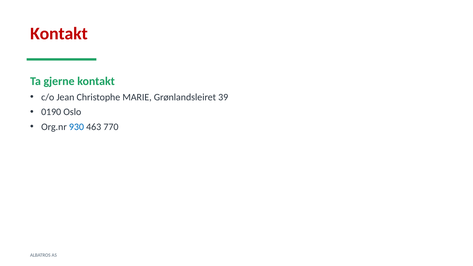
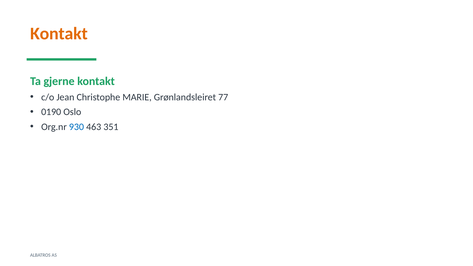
Kontakt colour: red -> orange (59, 34)
39: 39 -> 77 (223, 97)
770: 770 -> 351 (111, 127)
